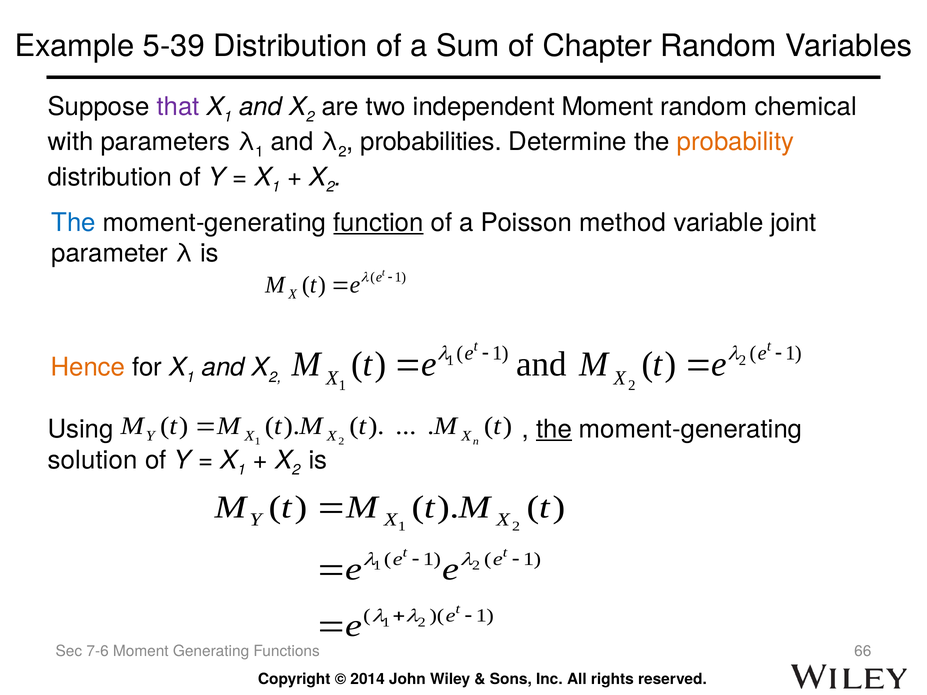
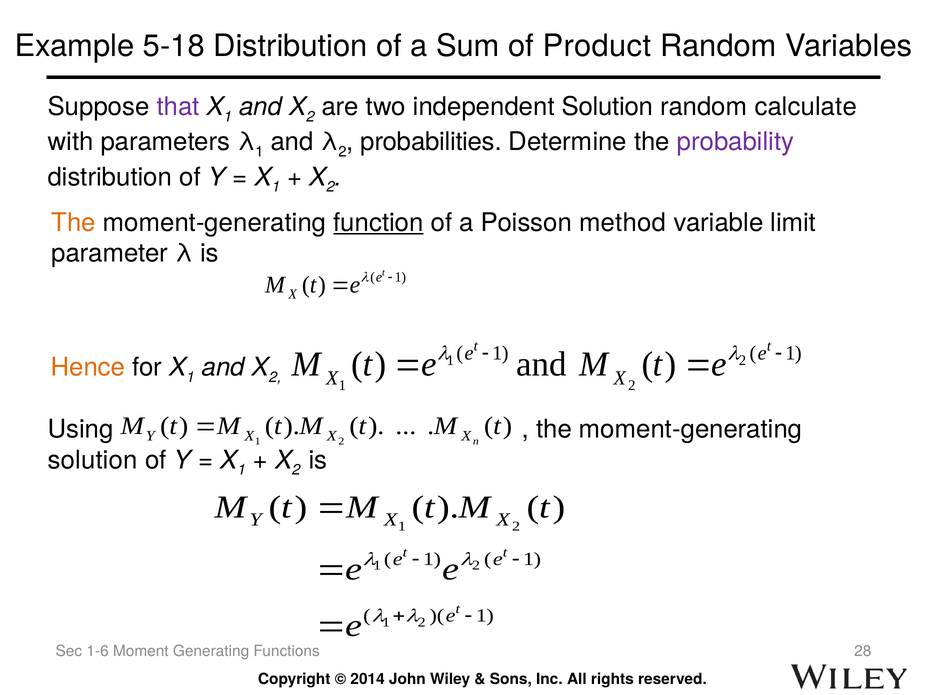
5-39: 5-39 -> 5-18 (174, 46)
Chapter: Chapter -> Product (597, 46)
independent Moment: Moment -> Solution (608, 107)
chemical: chemical -> calculate (806, 107)
probability colour: orange -> purple (735, 142)
The colour: blue -> orange (74, 223)
joint: joint -> limit (793, 223)
the underline: present -> none (554, 429)
7-6: 7-6 -> 1-6 (98, 651)
66: 66 -> 28 (863, 651)
